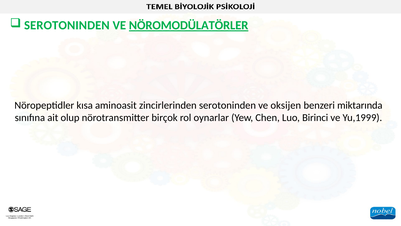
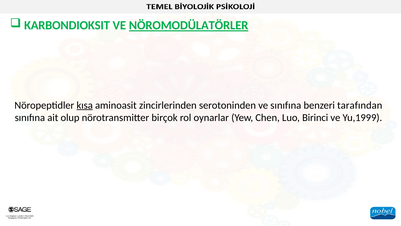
SEROTONINDEN: SEROTONINDEN -> KARBONDIOKSIT (67, 25)
kısa underline: none -> present (85, 105)
ve oksijen: oksijen -> sınıfına (286, 105)
miktarında: miktarında -> tarafından (360, 105)
